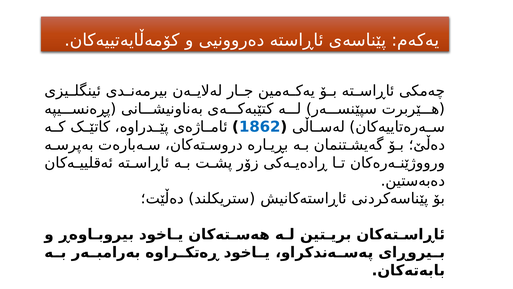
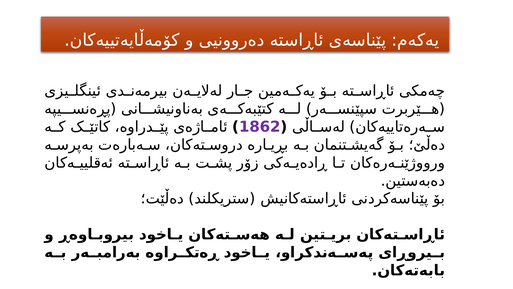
1862 colour: blue -> purple (260, 127)
